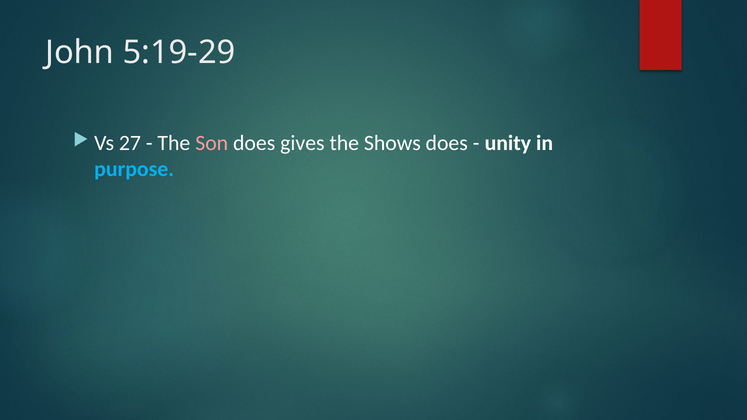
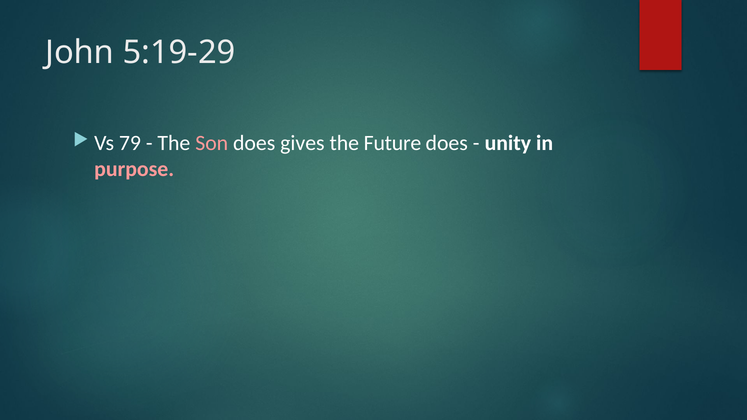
27: 27 -> 79 (130, 143)
Shows: Shows -> Future (392, 143)
purpose colour: light blue -> pink (134, 169)
